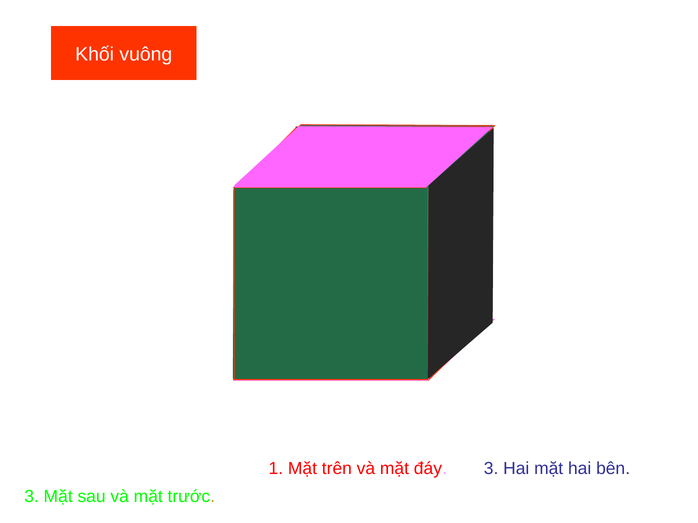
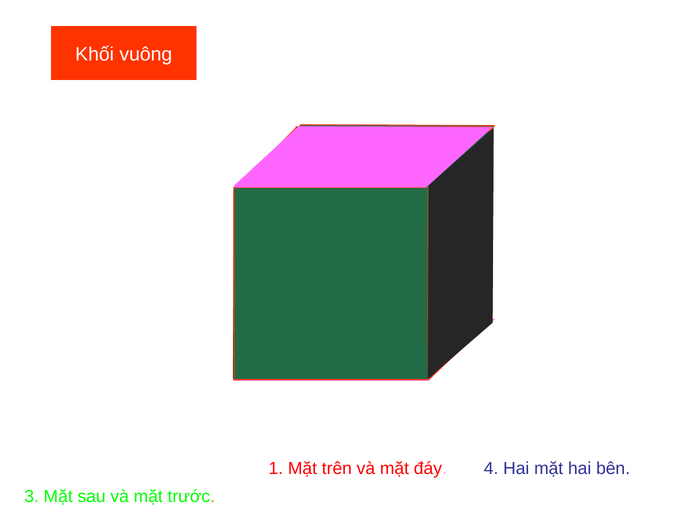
đáy 3: 3 -> 4 (491, 469)
